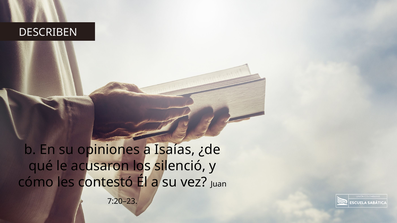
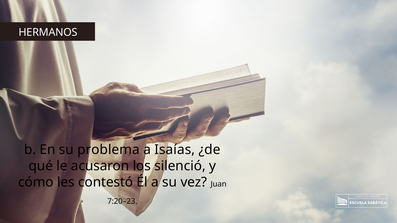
DESCRIBEN: DESCRIBEN -> HERMANOS (48, 32)
opiniones: opiniones -> problema (109, 150)
